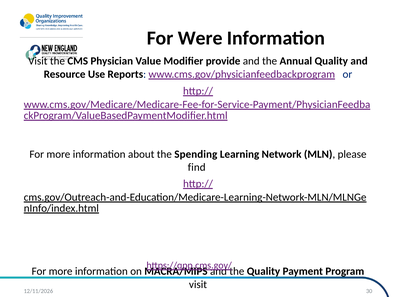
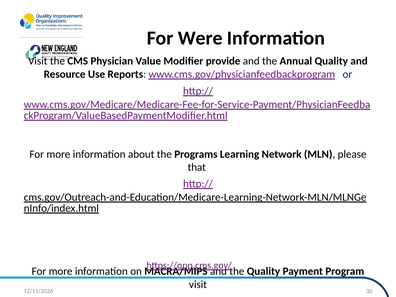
Spending: Spending -> Programs (196, 154)
find: find -> that (197, 167)
